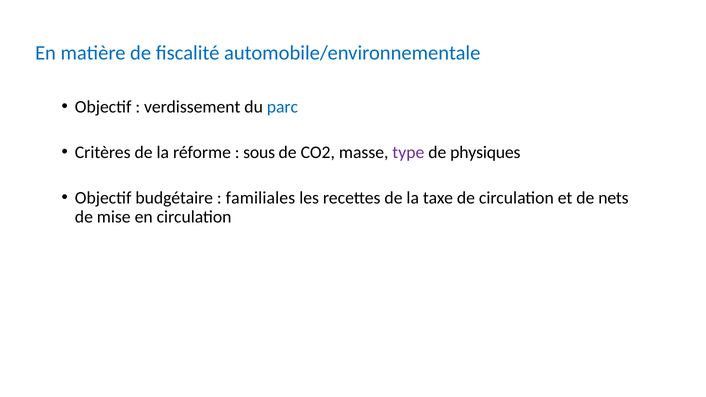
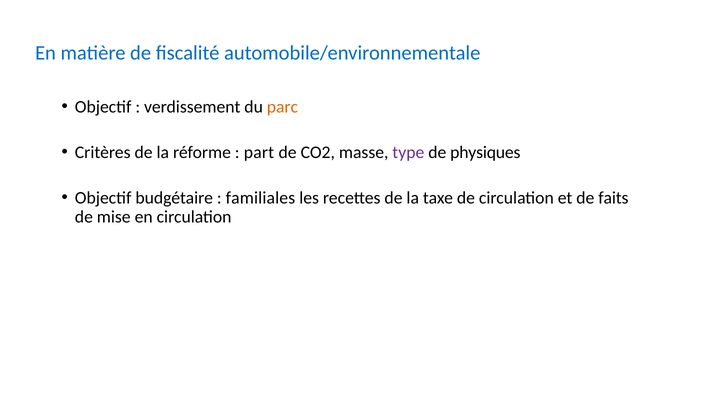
parc colour: blue -> orange (282, 107)
sous: sous -> part (259, 152)
nets: nets -> faits (613, 198)
